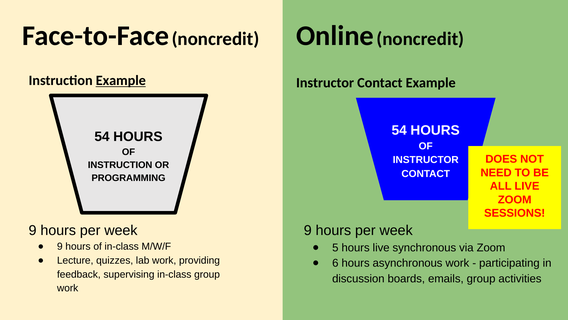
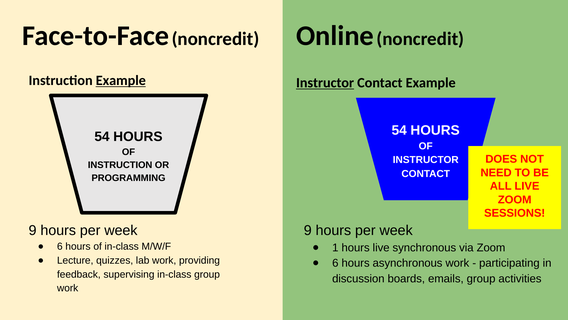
Instructor underline: none -> present (325, 83)
9: 9 -> 6 (60, 246)
5: 5 -> 1 (335, 247)
